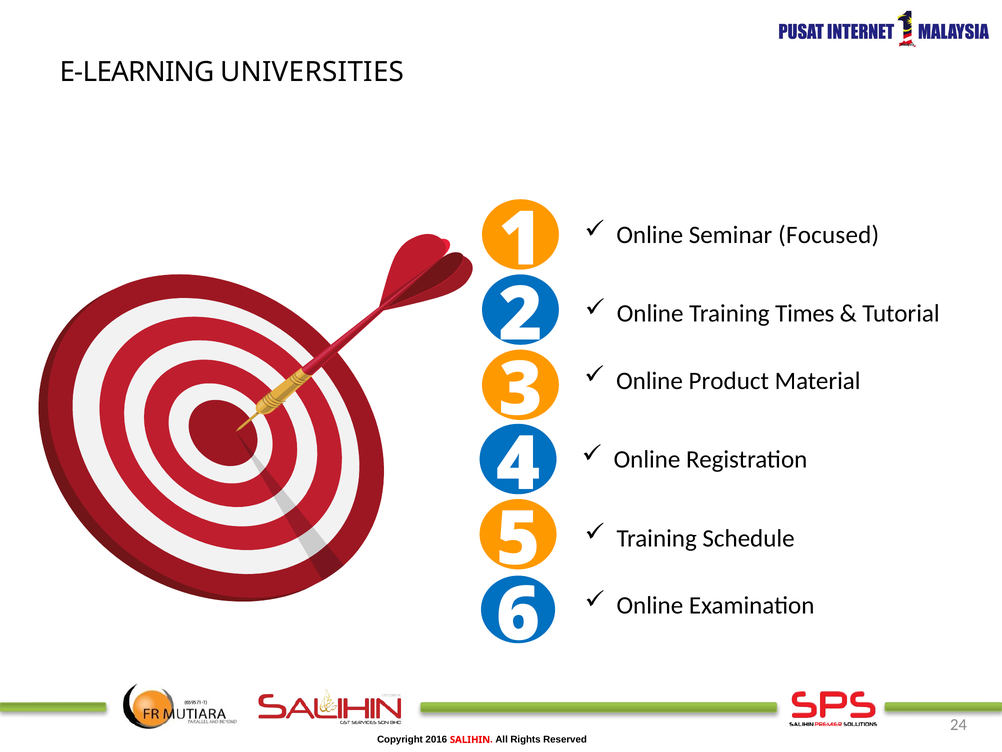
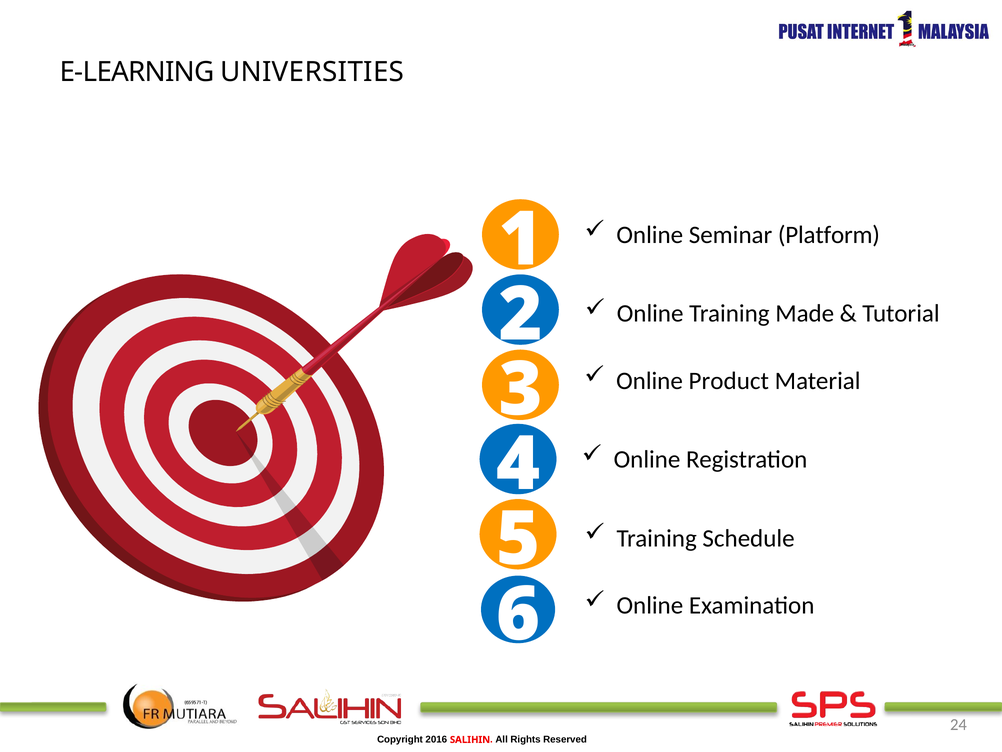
Focused: Focused -> Platform (829, 235)
Times: Times -> Made (805, 313)
